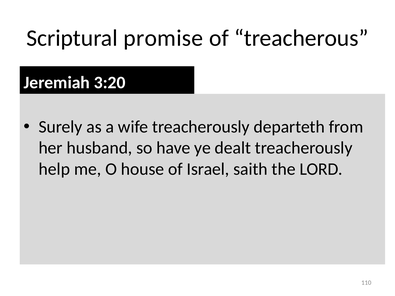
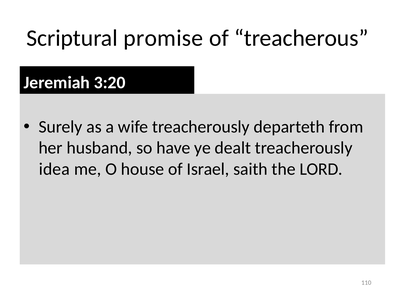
help: help -> idea (54, 169)
